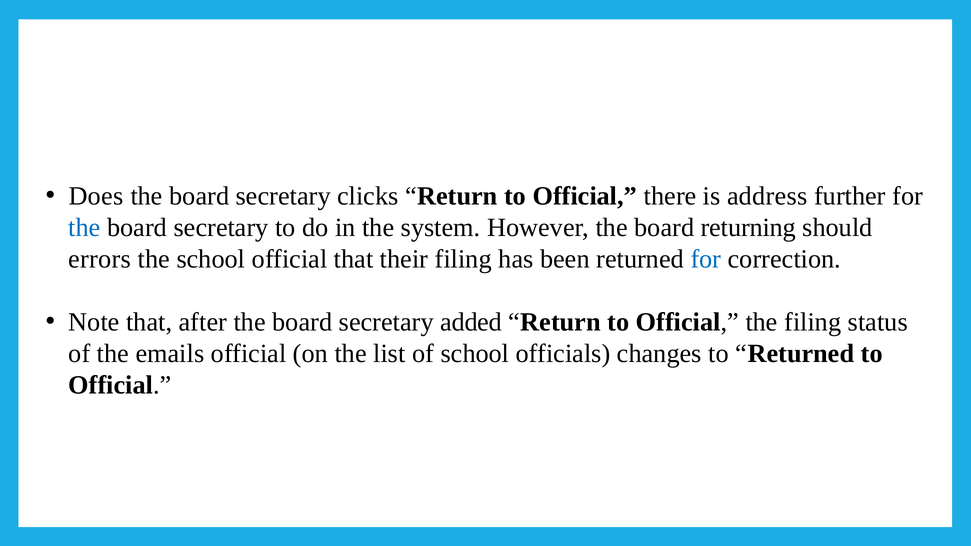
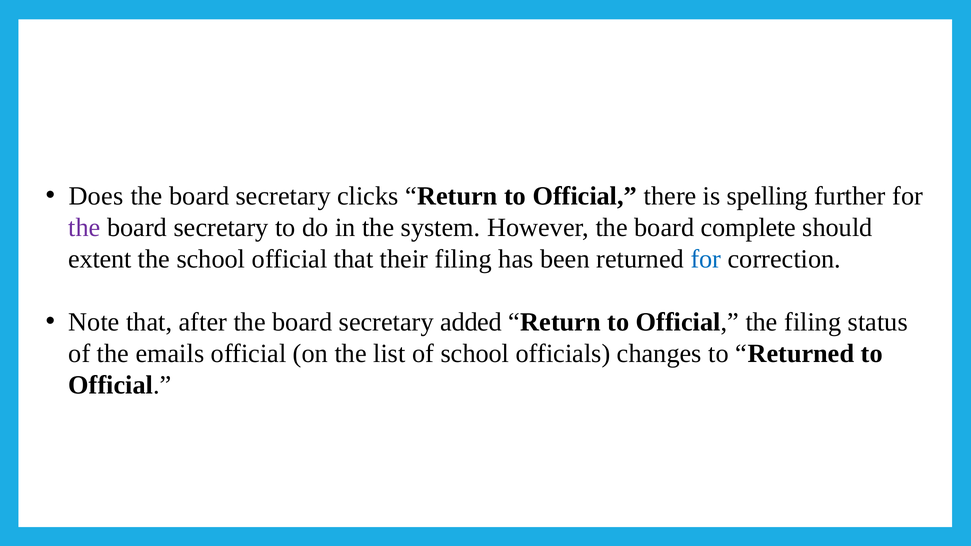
address: address -> spelling (767, 196)
the colour: blue -> purple (84, 228)
returning: returning -> complete (748, 228)
errors: errors -> extent (100, 259)
